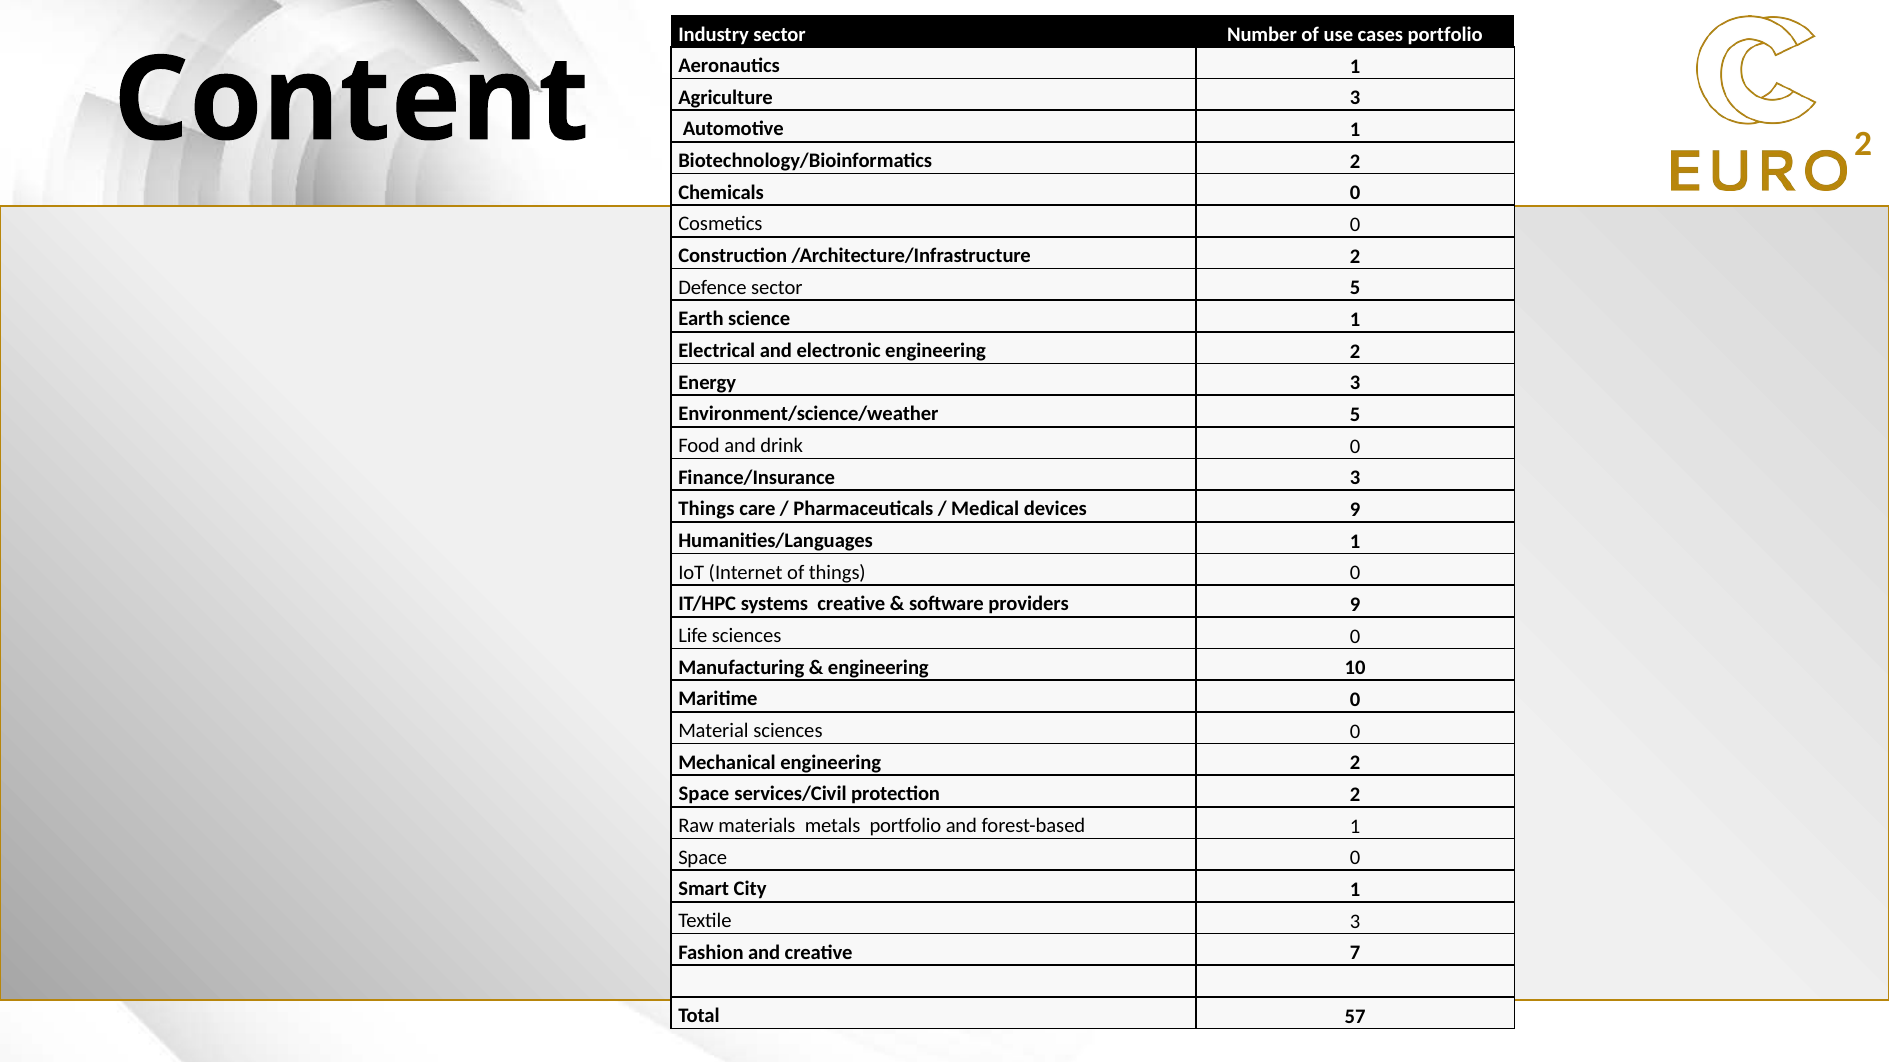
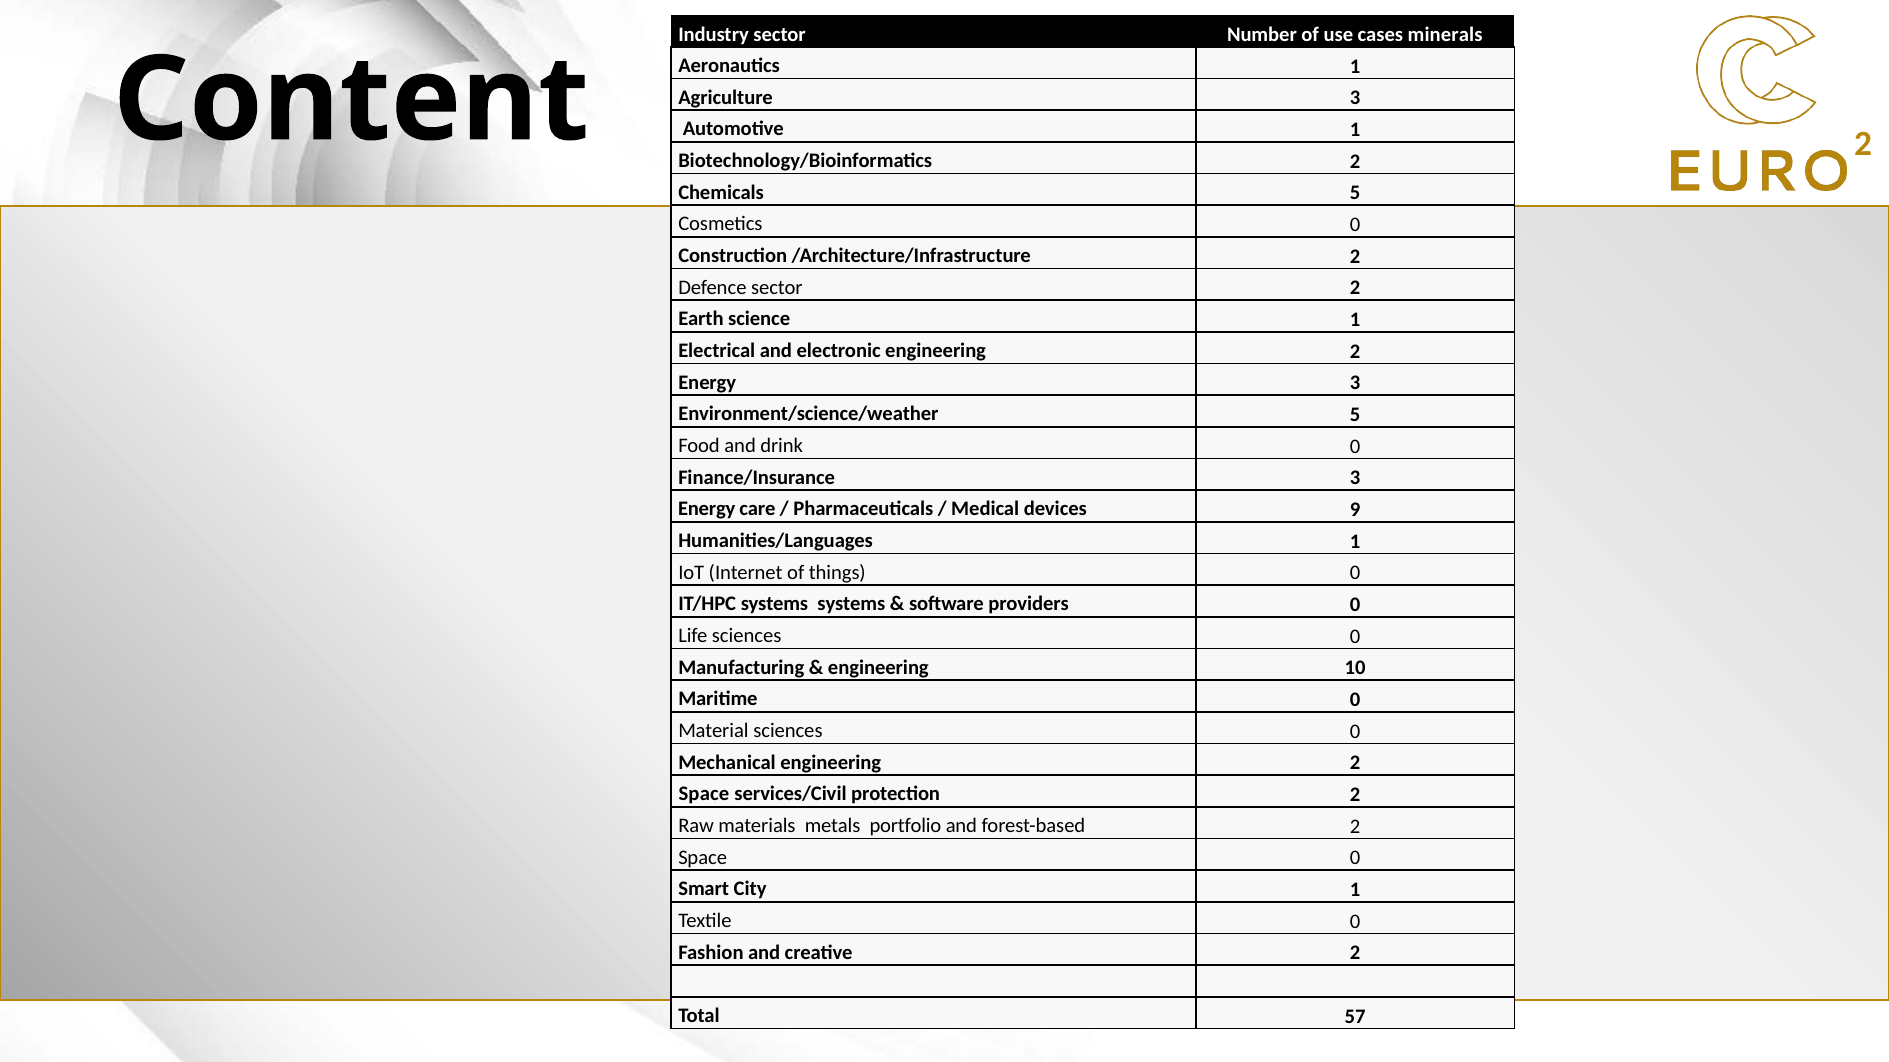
cases portfolio: portfolio -> minerals (1445, 35)
Chemicals 0: 0 -> 5 (1355, 193)
sector 5: 5 -> 2 (1355, 288)
Things: Things -> Energy (707, 509)
systems creative: creative -> systems (851, 604)
providers 9: 9 -> 0 (1355, 605)
forest-based 1: 1 -> 2 (1355, 827)
Textile 3: 3 -> 0 (1355, 922)
creative 7: 7 -> 2 (1355, 953)
